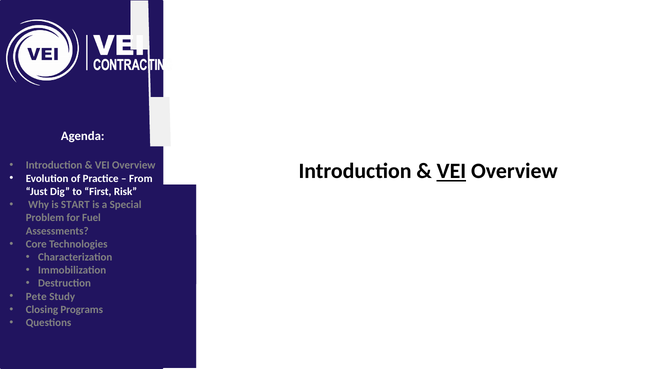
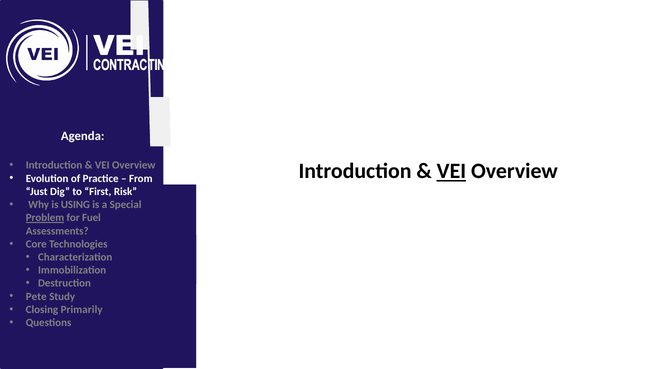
START: START -> USING (75, 205)
Problem underline: none -> present (45, 218)
Programs: Programs -> Primarily (82, 310)
